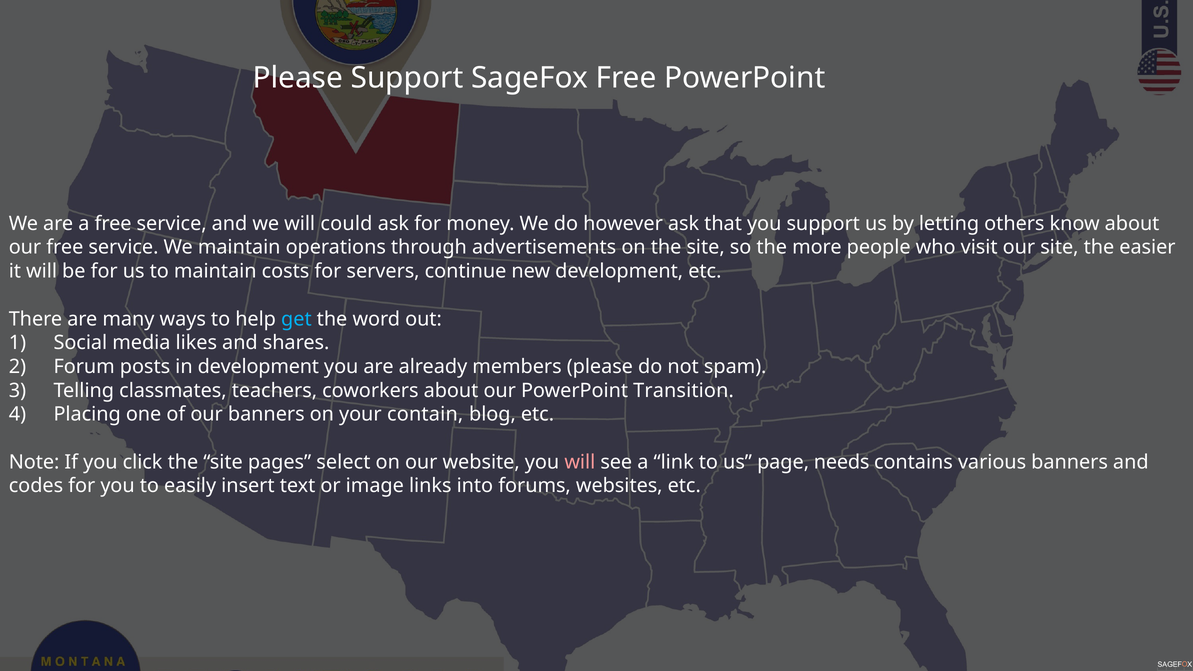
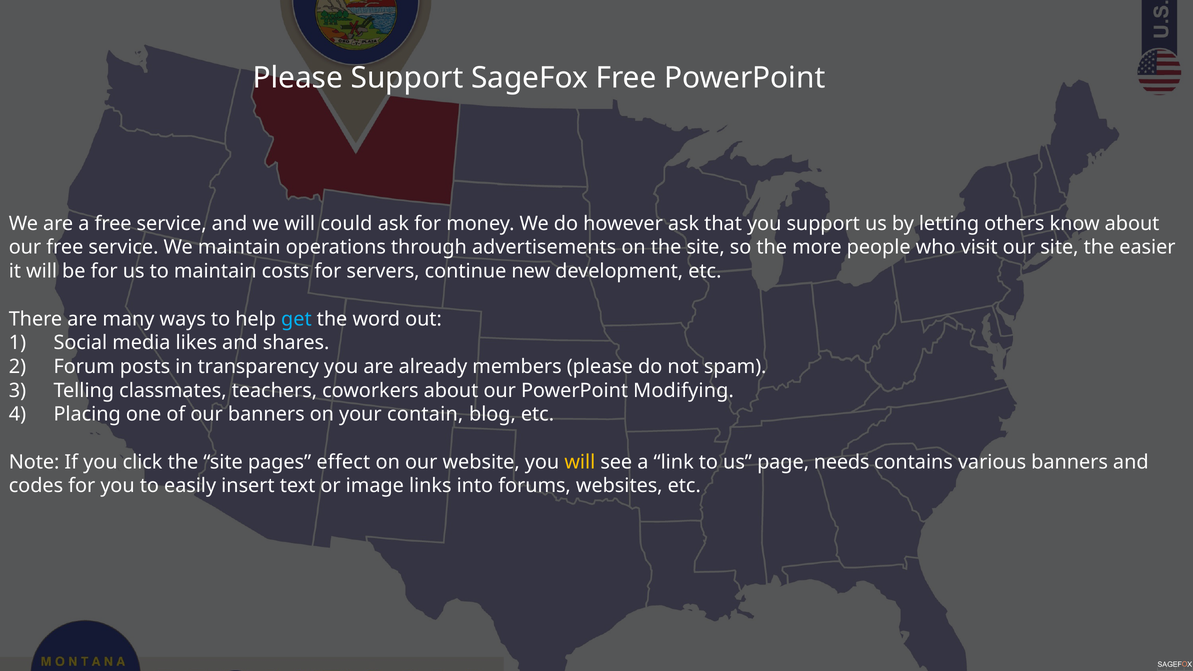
in development: development -> transparency (258, 367)
Transition: Transition -> Modifying (684, 391)
select: select -> effect (343, 462)
will colour: pink -> yellow (580, 462)
